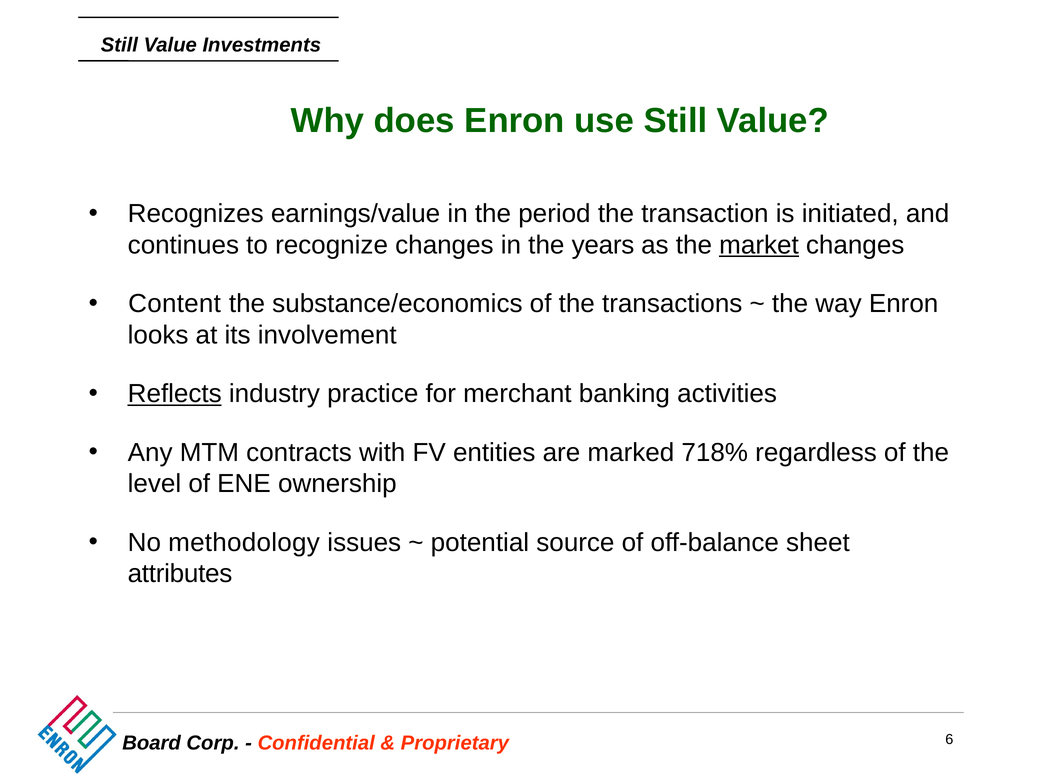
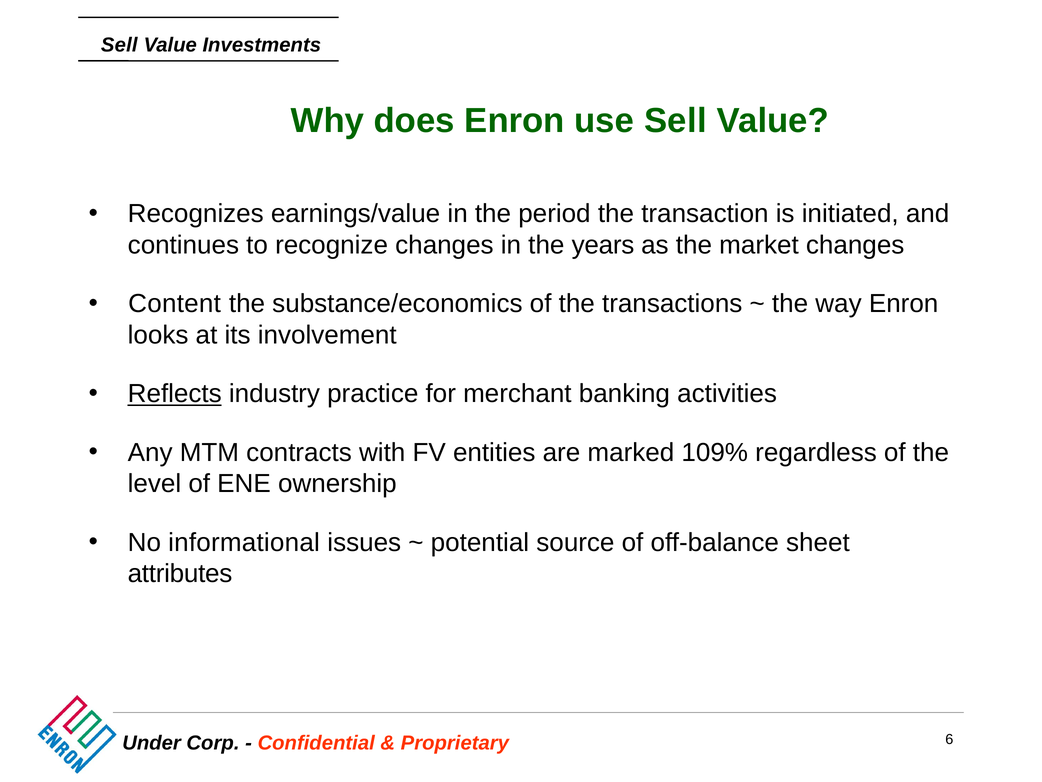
Still: Still -> Sell (119, 45)
use Still: Still -> Sell (675, 121)
market underline: present -> none (759, 245)
718%: 718% -> 109% (715, 452)
methodology: methodology -> informational (244, 542)
Board: Board -> Under (152, 743)
